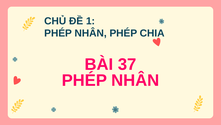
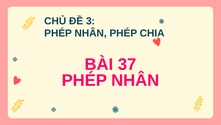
1: 1 -> 3 (91, 21)
